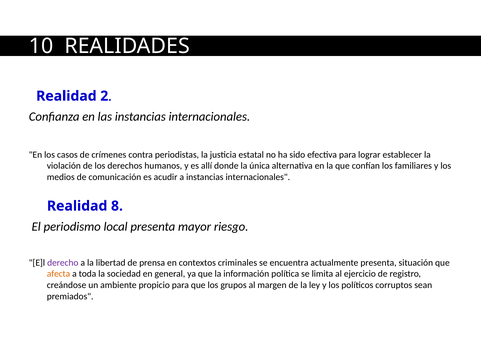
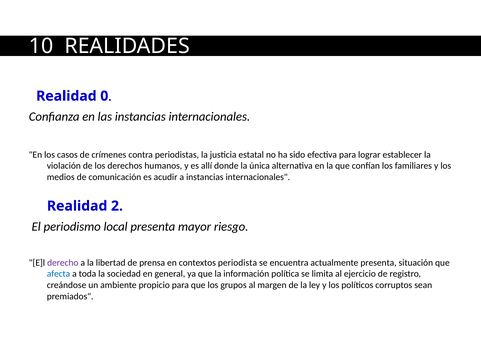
2: 2 -> 0 (104, 96)
8: 8 -> 2 (117, 206)
criminales: criminales -> periodista (237, 262)
afecta colour: orange -> blue (59, 274)
